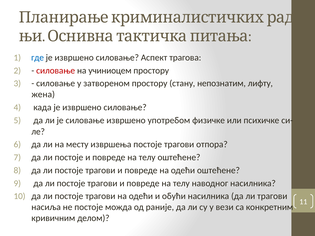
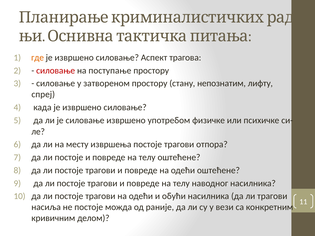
где colour: blue -> orange (38, 58)
учиниоцем: учиниоцем -> поступање (110, 71)
жена: жена -> спреј (43, 95)
